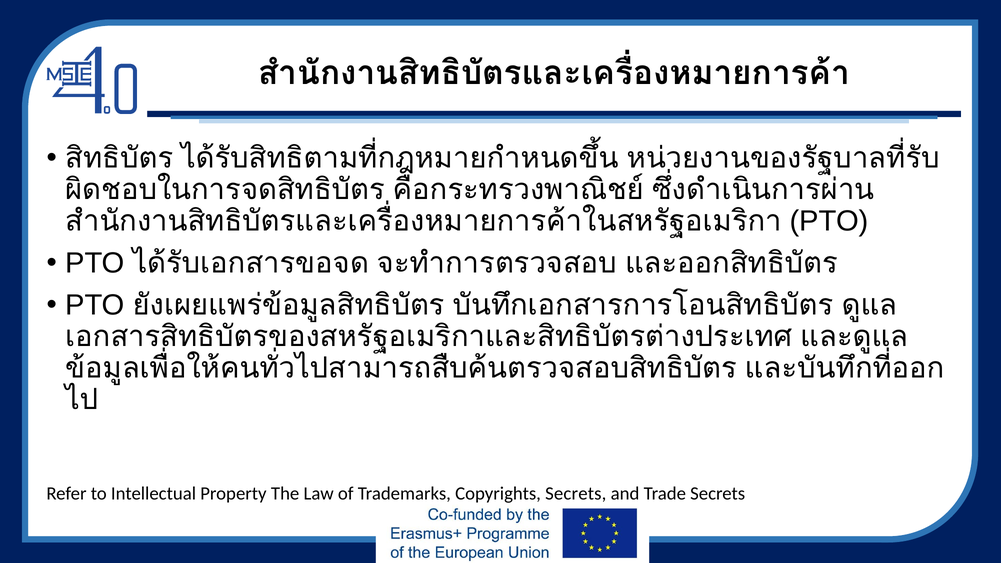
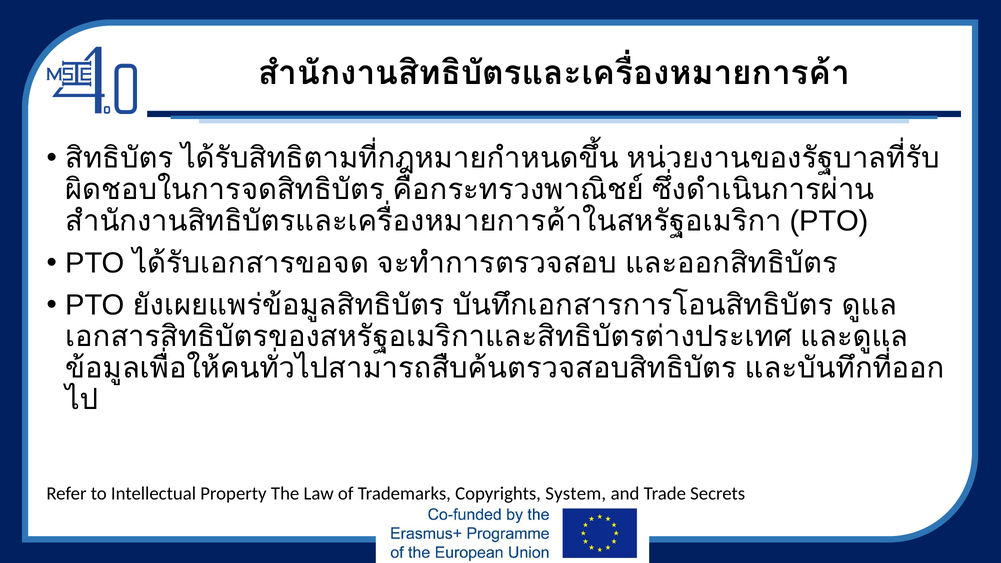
Copyrights Secrets: Secrets -> System (576, 493)
